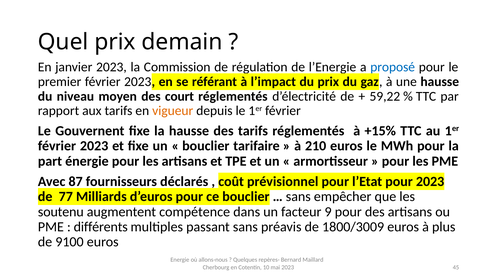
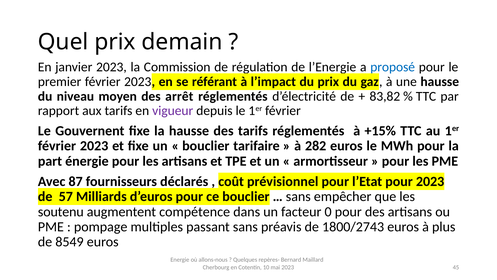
court: court -> arrêt (179, 96)
59,22: 59,22 -> 83,82 (385, 96)
vigueur colour: orange -> purple (173, 111)
210: 210 -> 282 (316, 146)
77: 77 -> 57 (66, 196)
9: 9 -> 0 (328, 211)
différents: différents -> pompage (101, 227)
1800/3009: 1800/3009 -> 1800/2743 (353, 227)
9100: 9100 -> 8549 (69, 242)
